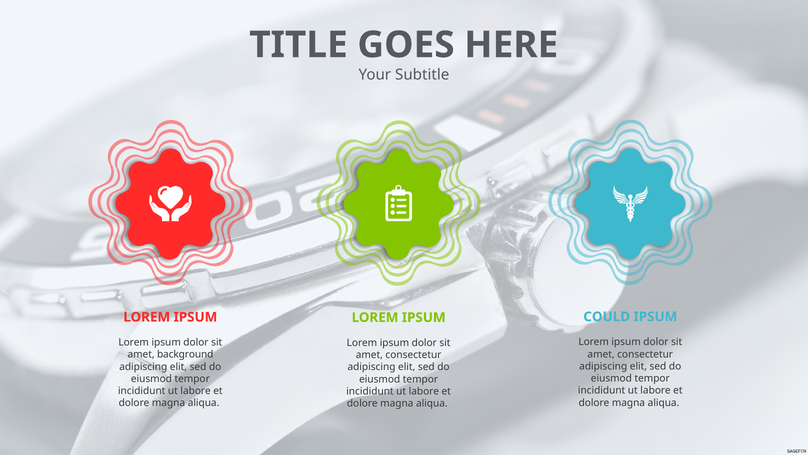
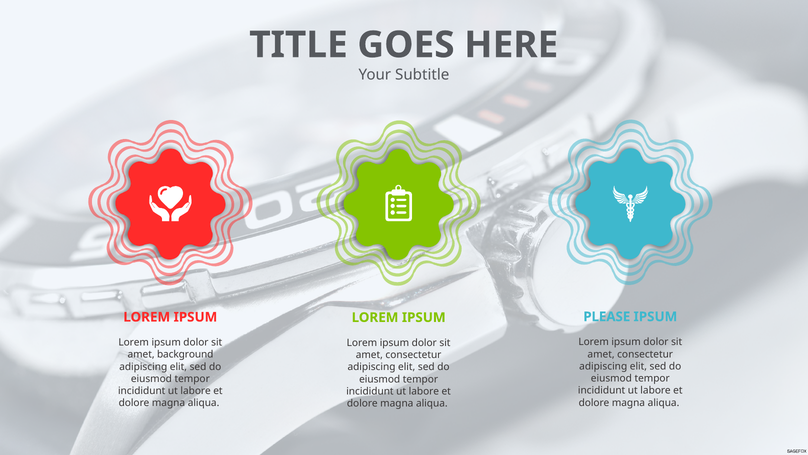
COULD: COULD -> PLEASE (607, 316)
